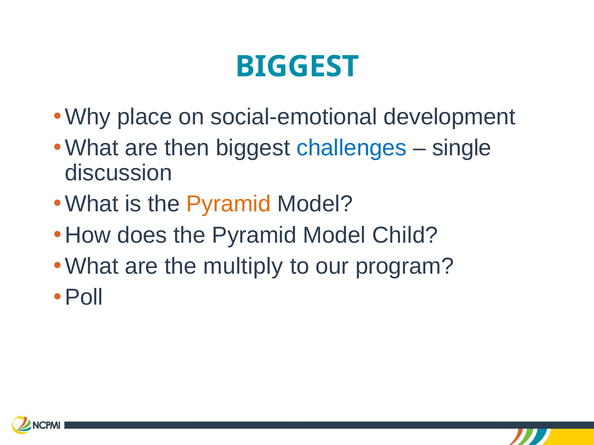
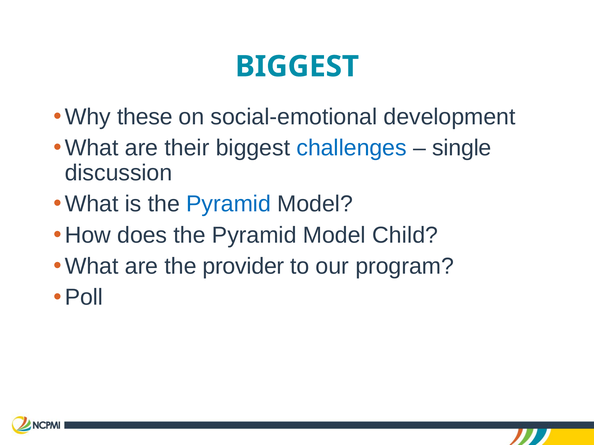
place: place -> these (145, 117)
then: then -> their (187, 148)
Pyramid colour: orange -> blue (229, 204)
multiply: multiply -> provider (243, 266)
